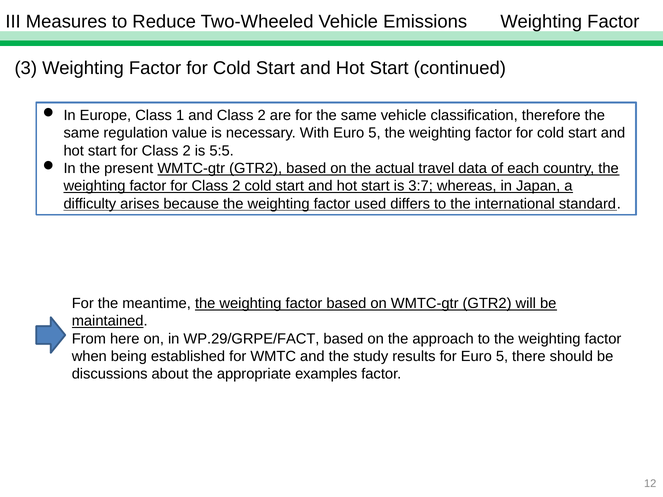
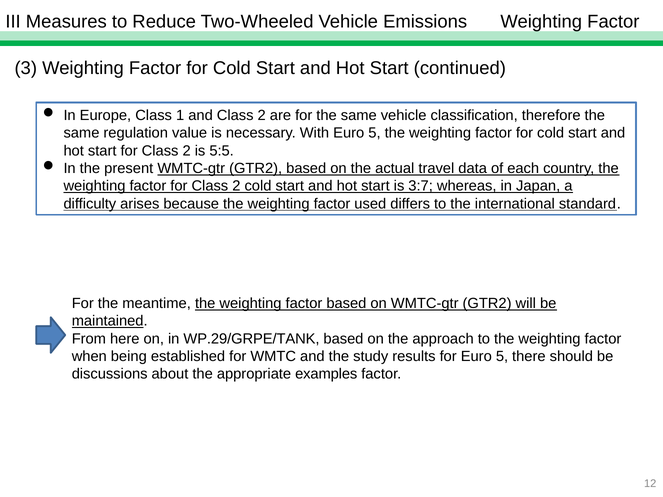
WP.29/GRPE/FACT: WP.29/GRPE/FACT -> WP.29/GRPE/TANK (251, 339)
